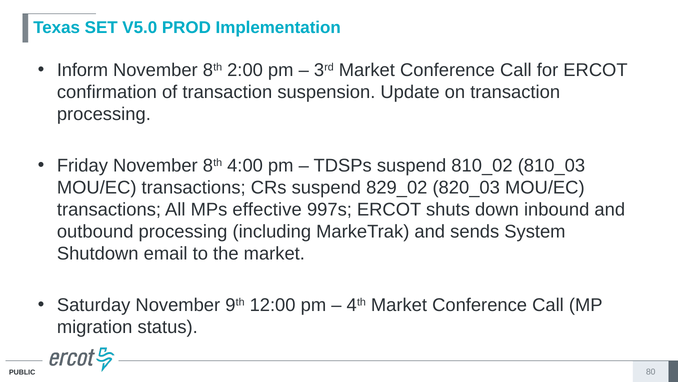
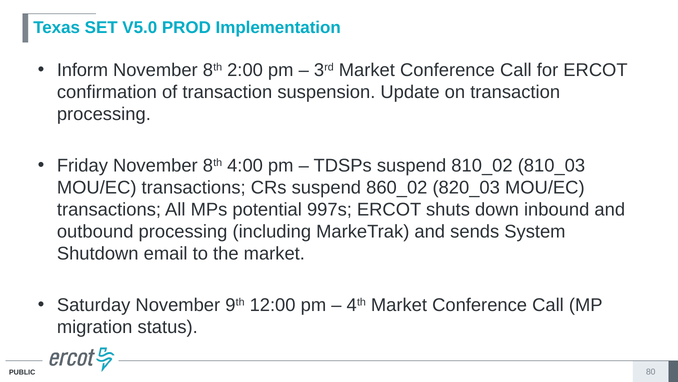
829_02: 829_02 -> 860_02 (397, 187)
effective: effective -> potential (267, 209)
